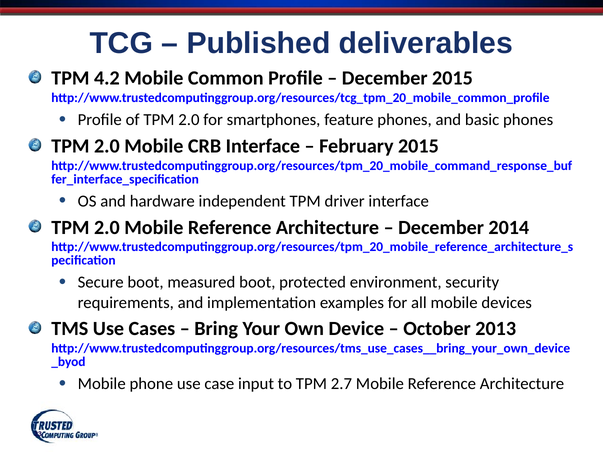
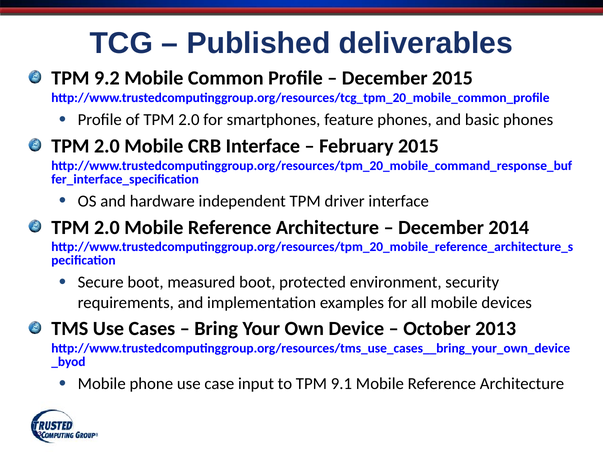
4.2: 4.2 -> 9.2 (107, 78)
2.7: 2.7 -> 9.1 (341, 384)
